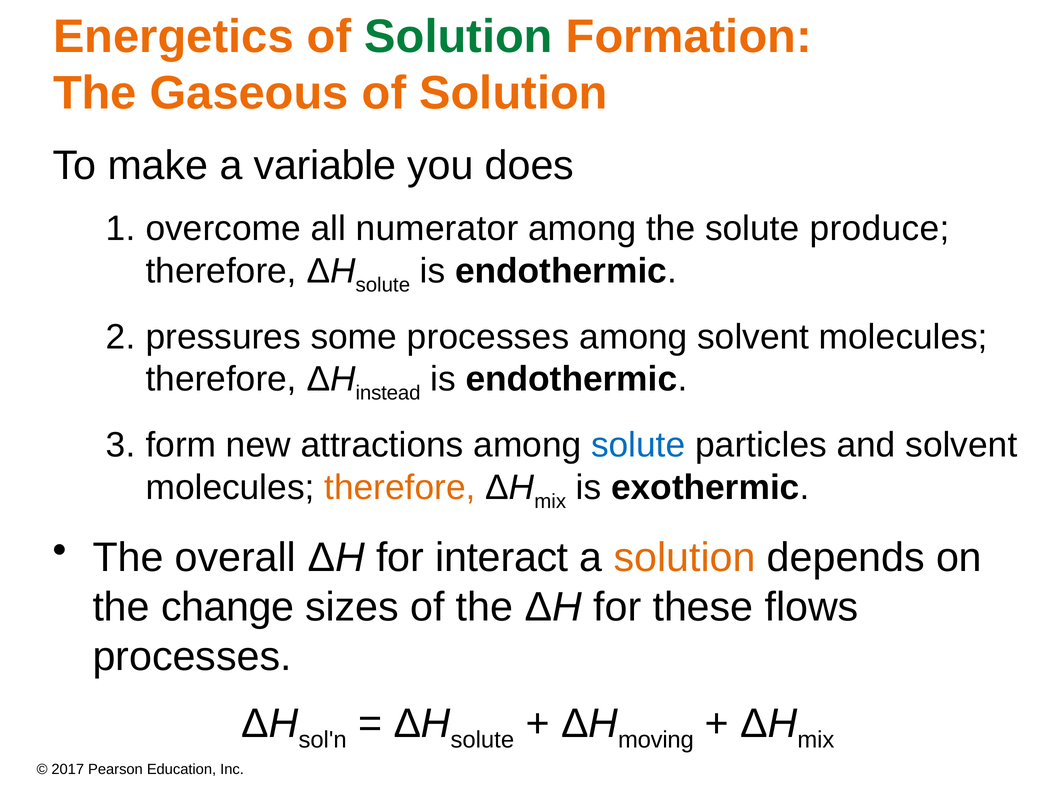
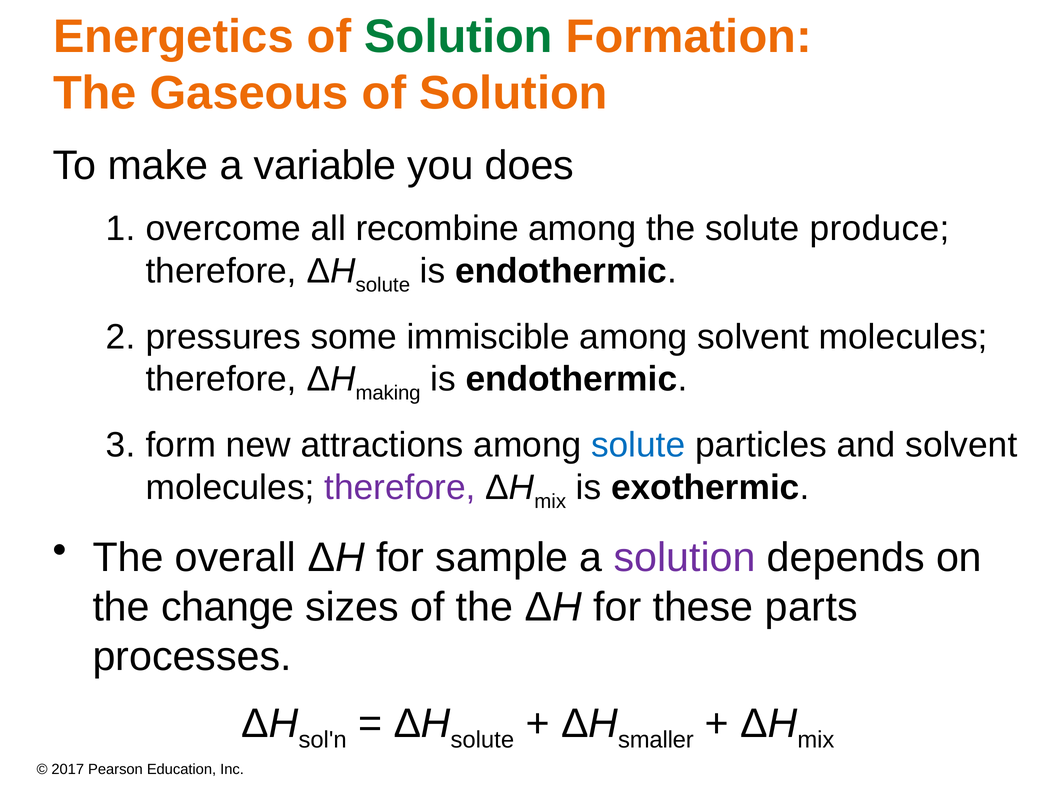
numerator: numerator -> recombine (437, 229)
some processes: processes -> immiscible (488, 337)
instead: instead -> making (388, 393)
therefore colour: orange -> purple (400, 488)
interact: interact -> sample (502, 557)
solution colour: orange -> purple (685, 557)
flows: flows -> parts (811, 607)
moving: moving -> smaller (656, 740)
